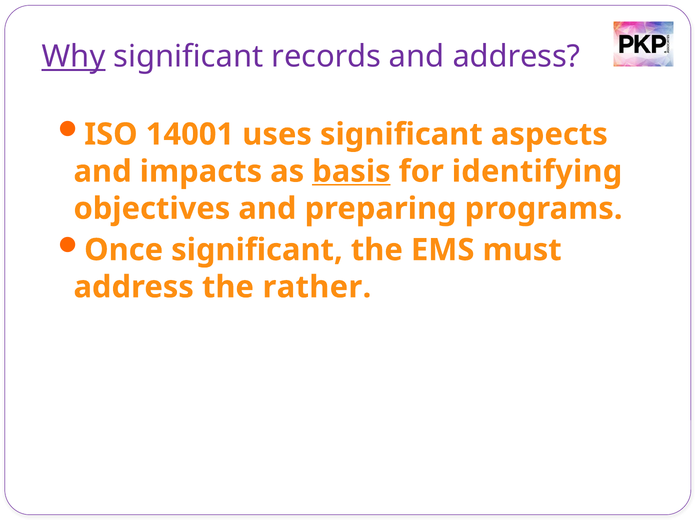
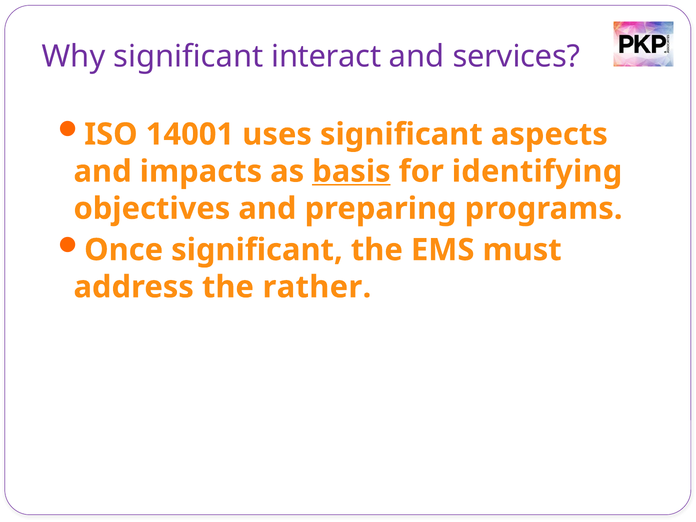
Why underline: present -> none (73, 57)
records: records -> interact (326, 57)
and address: address -> services (516, 57)
